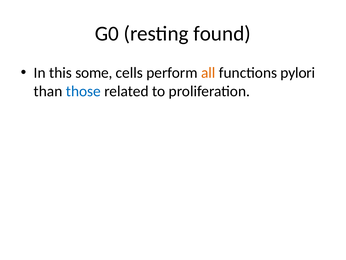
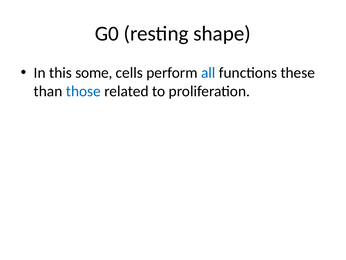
found: found -> shape (222, 33)
all colour: orange -> blue (208, 73)
pylori: pylori -> these (298, 73)
